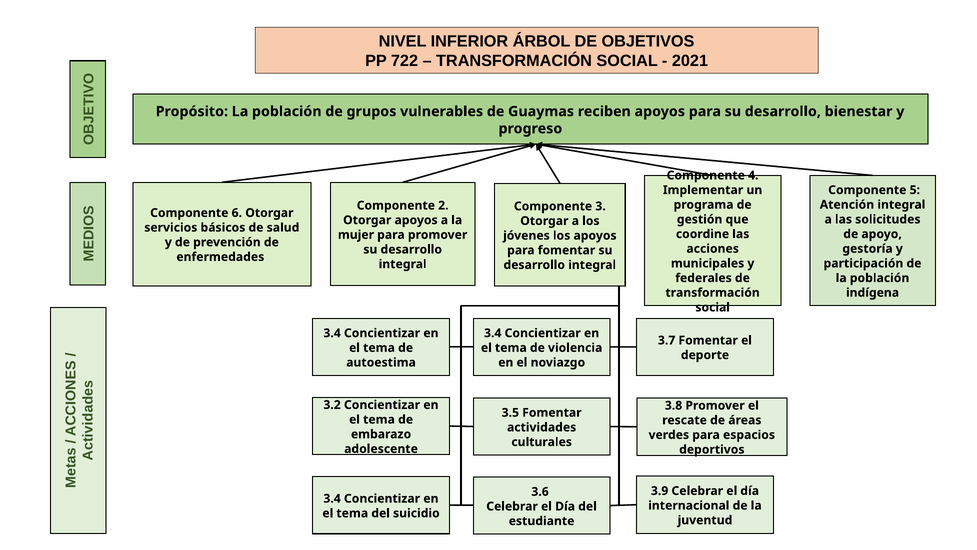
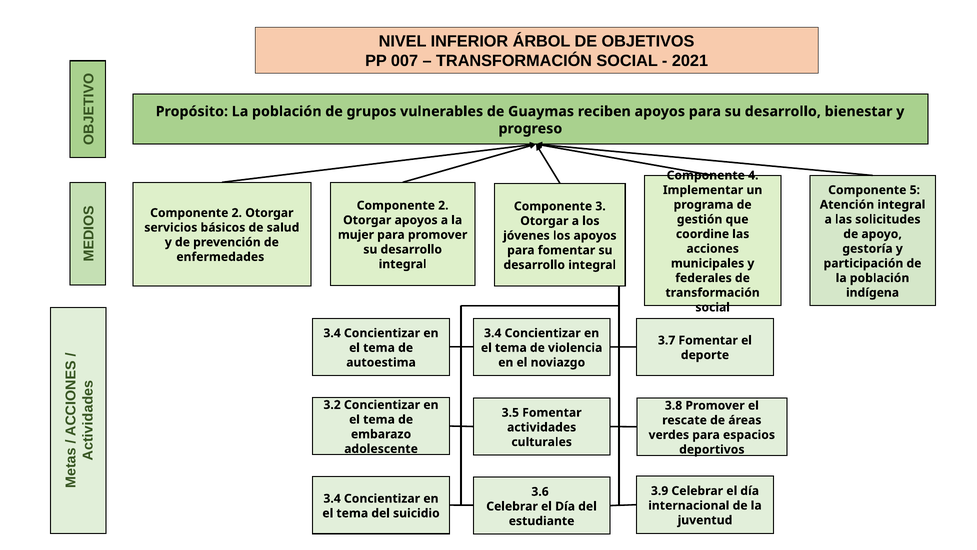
722: 722 -> 007 (404, 61)
6: 6 -> 2 (237, 213)
